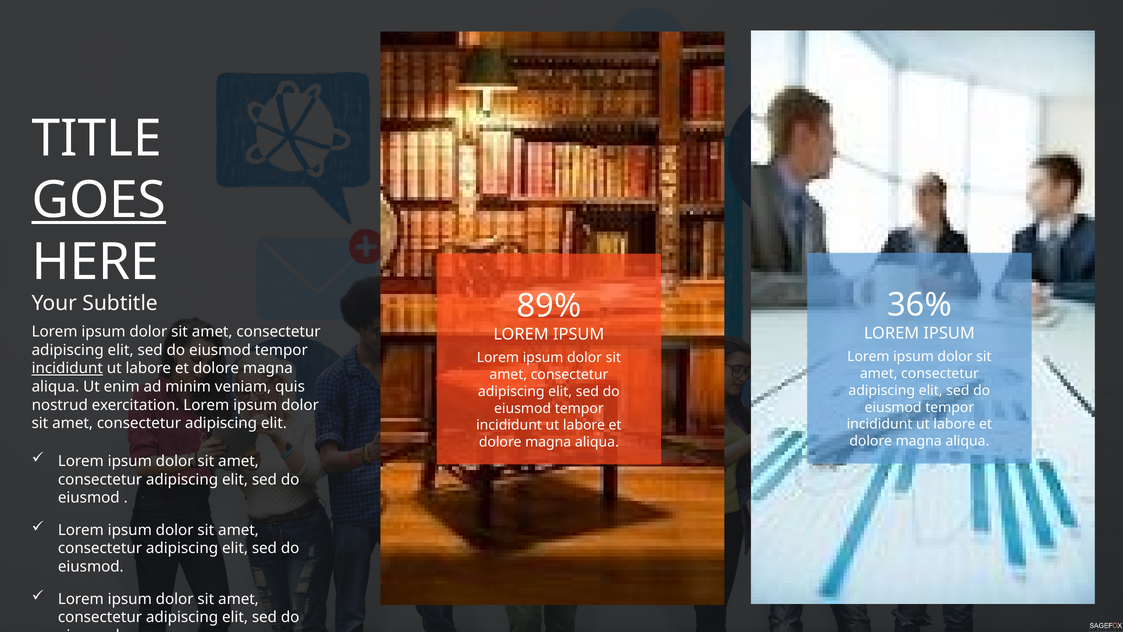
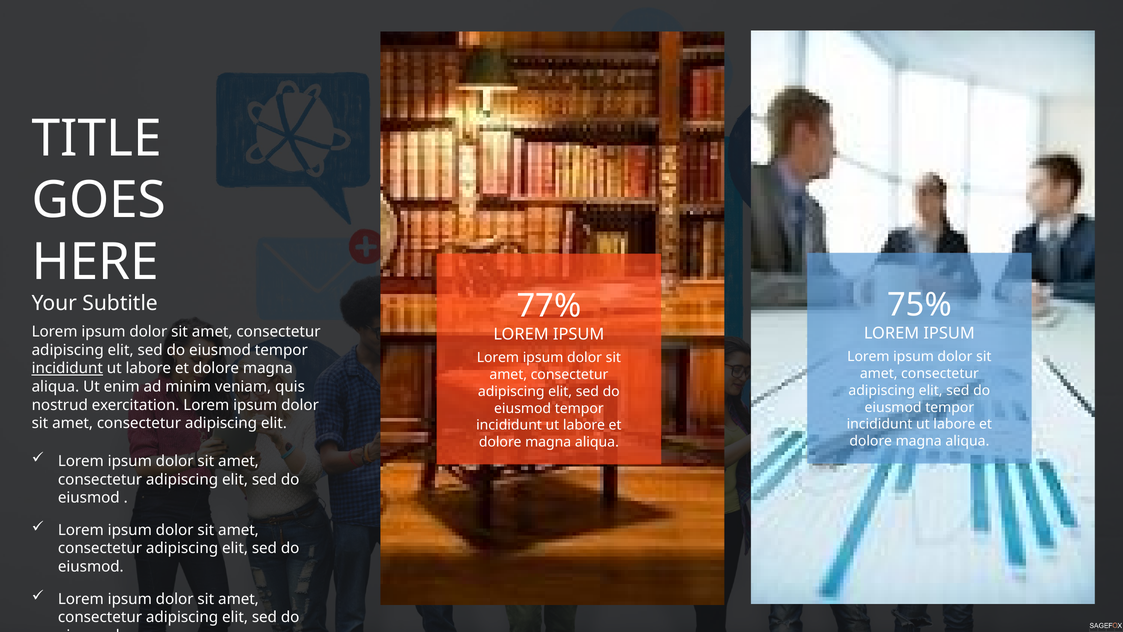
GOES underline: present -> none (99, 200)
36%: 36% -> 75% (919, 305)
89%: 89% -> 77% (549, 306)
